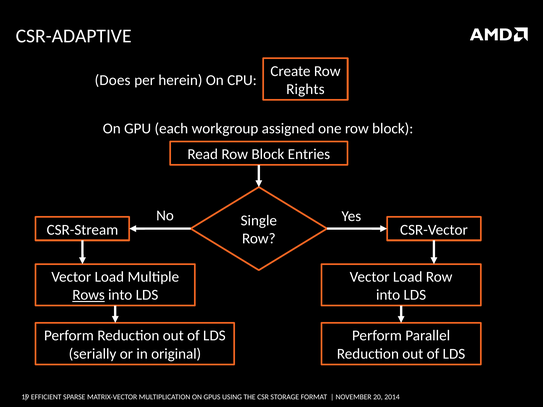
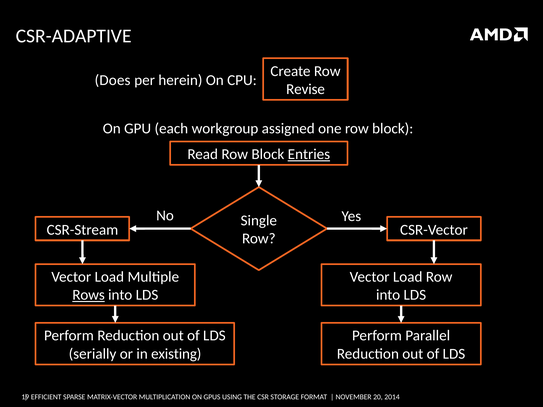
Rights: Rights -> Revise (306, 89)
Entries underline: none -> present (309, 154)
original: original -> existing (176, 354)
